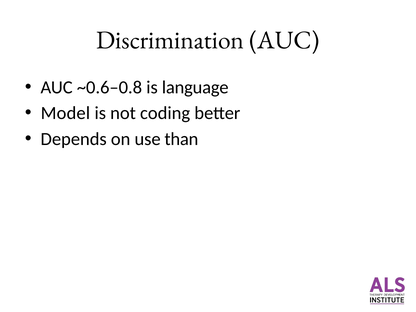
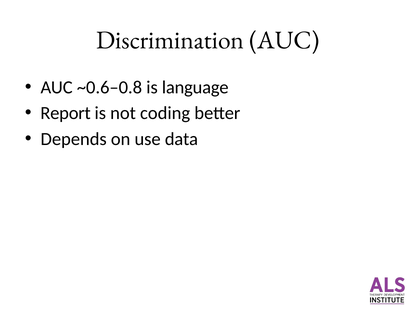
Model: Model -> Report (66, 113)
than: than -> data (181, 139)
